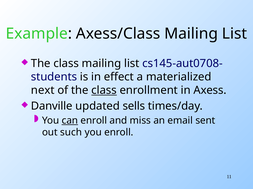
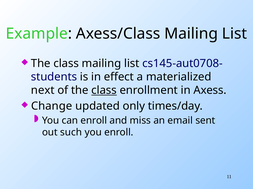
Danville: Danville -> Change (52, 106)
sells: sells -> only (134, 106)
can underline: present -> none (70, 121)
